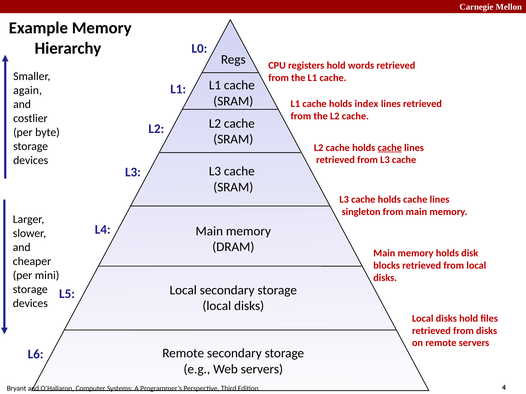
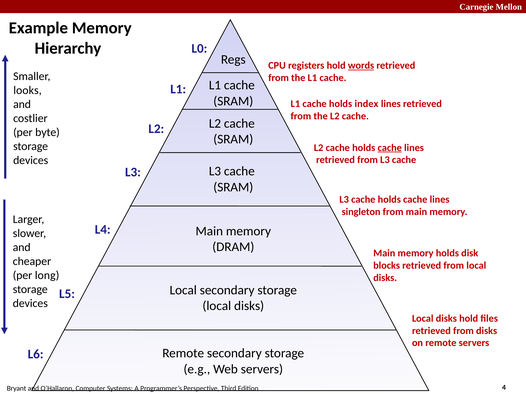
words underline: none -> present (361, 66)
again: again -> looks (28, 90)
mini: mini -> long (47, 276)
